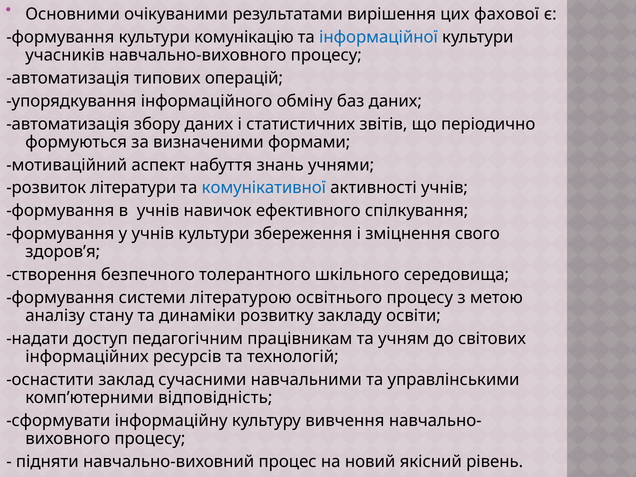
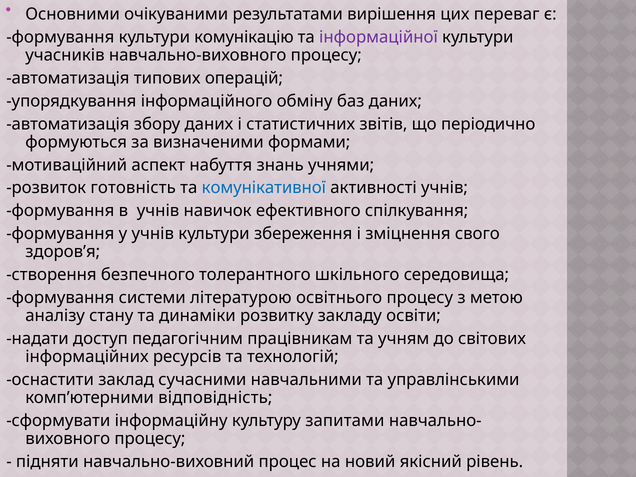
фахової: фахової -> переваг (507, 14)
інформаційної colour: blue -> purple (379, 37)
літератури: літератури -> готовність (133, 188)
вивчення: вивчення -> запитами (345, 421)
